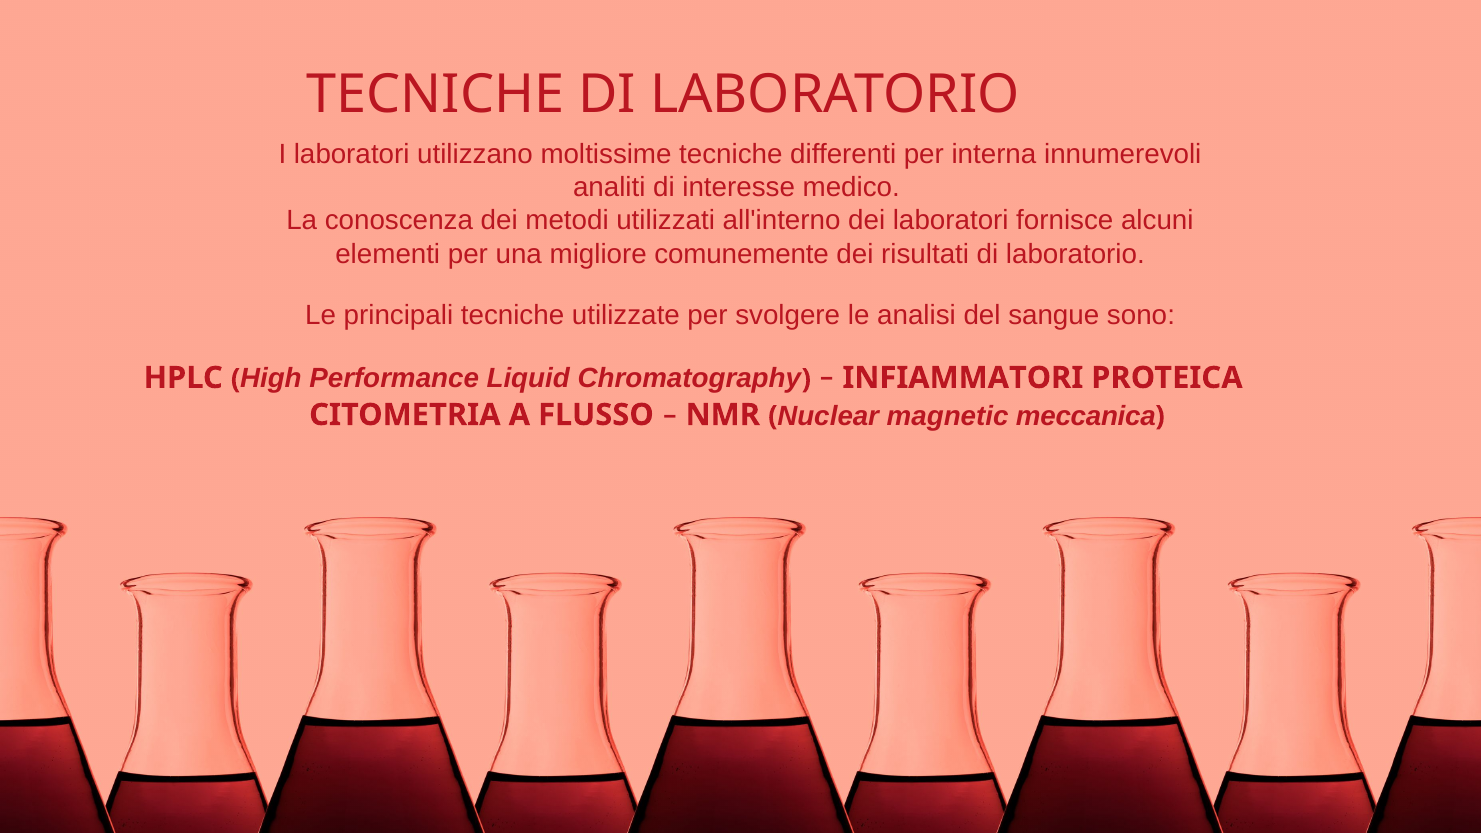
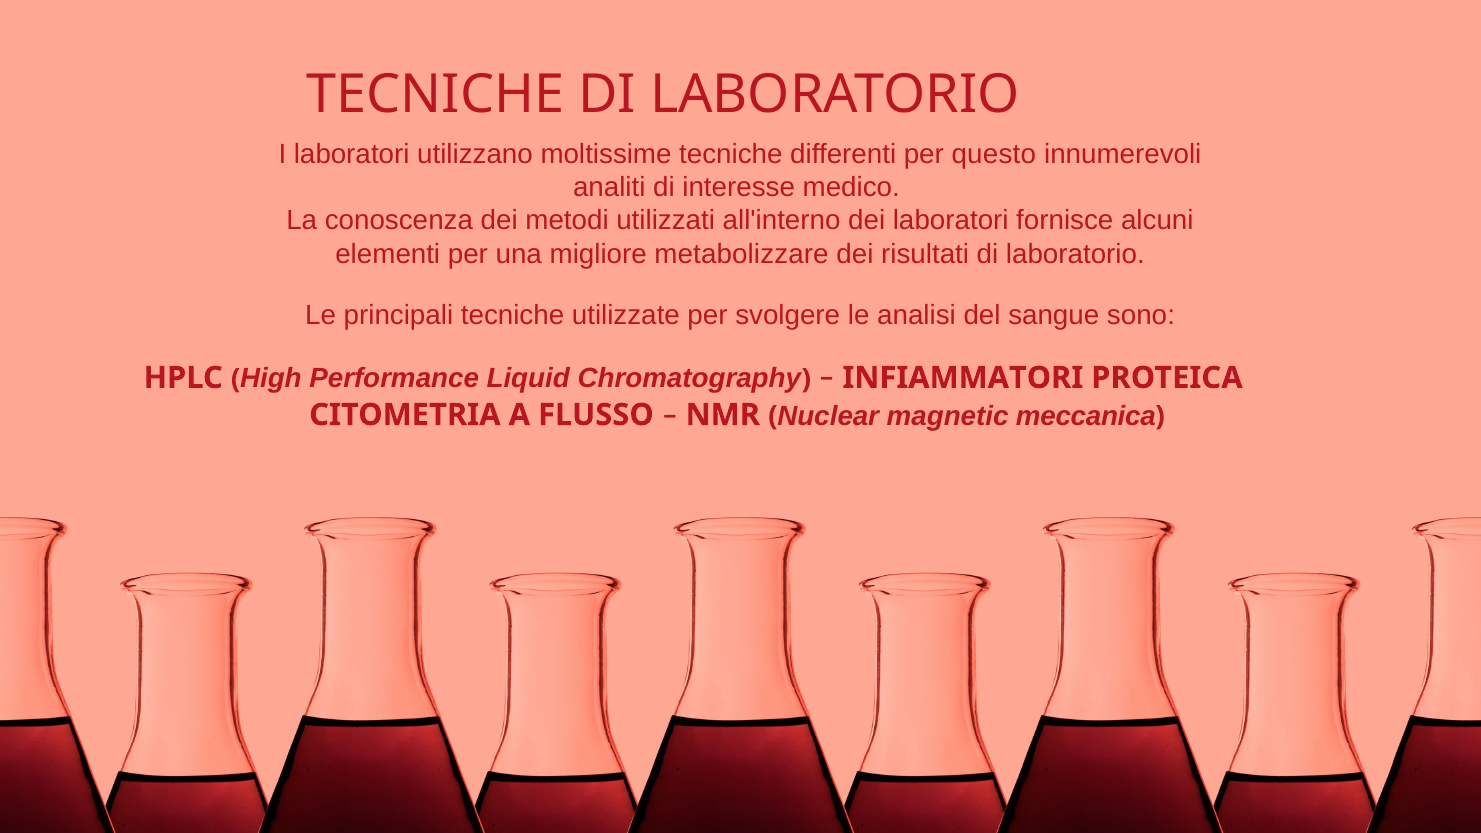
interna: interna -> questo (994, 154)
comunemente: comunemente -> metabolizzare (742, 254)
